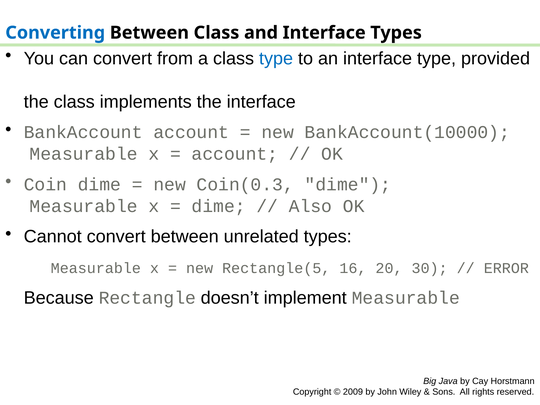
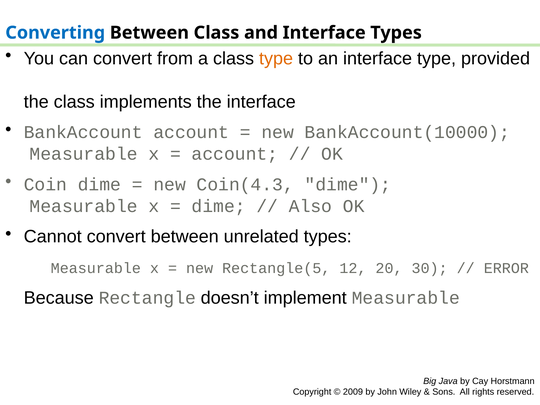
type colour: blue -> orange (276, 59)
Coin(0.3: Coin(0.3 -> Coin(4.3 (245, 185)
16: 16 -> 12 (353, 268)
